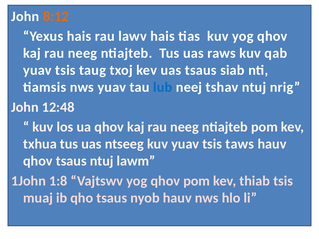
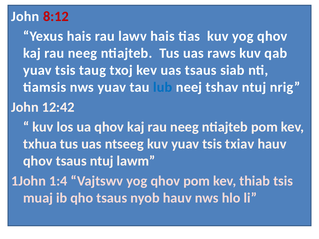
8:12 colour: orange -> red (56, 16)
12:48: 12:48 -> 12:42 (58, 107)
taws: taws -> txiav (240, 144)
1:8: 1:8 -> 1:4 (58, 181)
